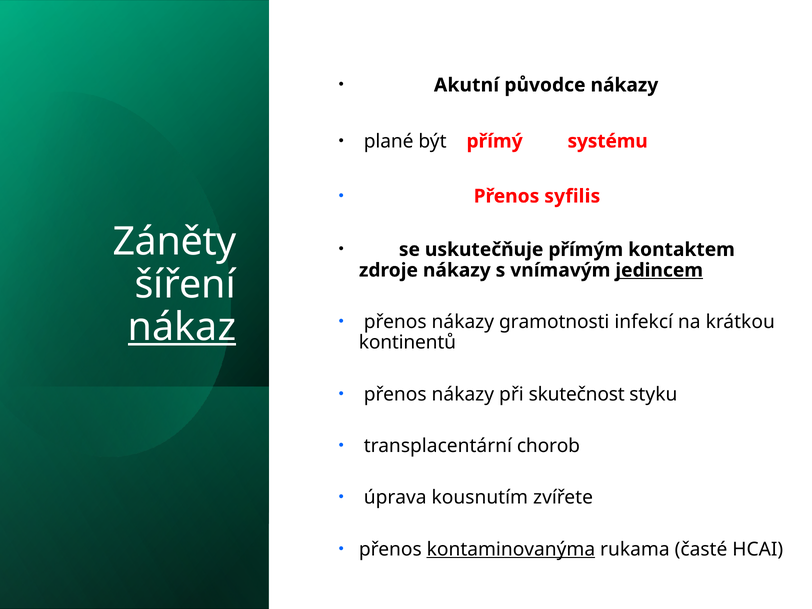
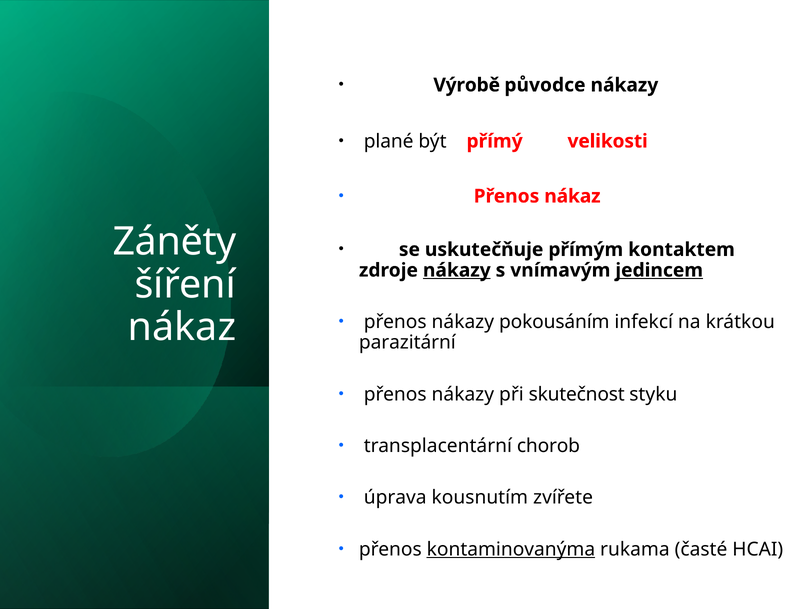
Akutní: Akutní -> Výrobě (467, 85)
systému: systému -> velikosti (608, 141)
Přenos syfilis: syfilis -> nákaz (572, 196)
nákazy underline: none -> present (457, 270)
gramotnosti: gramotnosti -> pokousáním (554, 322)
nákaz underline: present -> none (182, 327)
kontinentů: kontinentů -> parazitární (407, 343)
